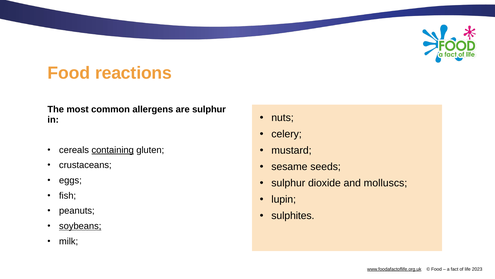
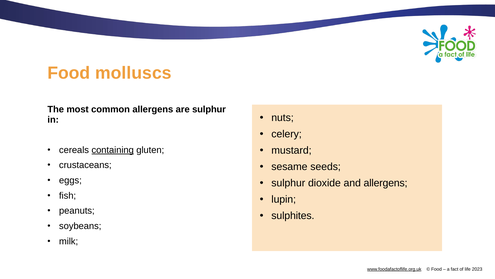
reactions: reactions -> molluscs (133, 73)
and molluscs: molluscs -> allergens (386, 183)
soybeans underline: present -> none (80, 226)
